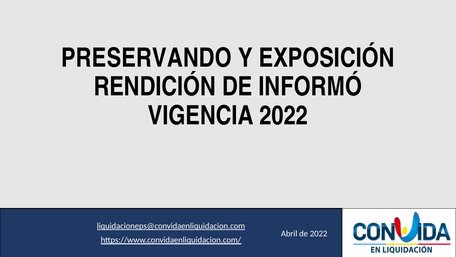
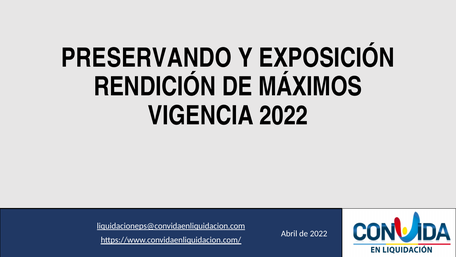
INFORMÓ: INFORMÓ -> MÁXIMOS (310, 87)
